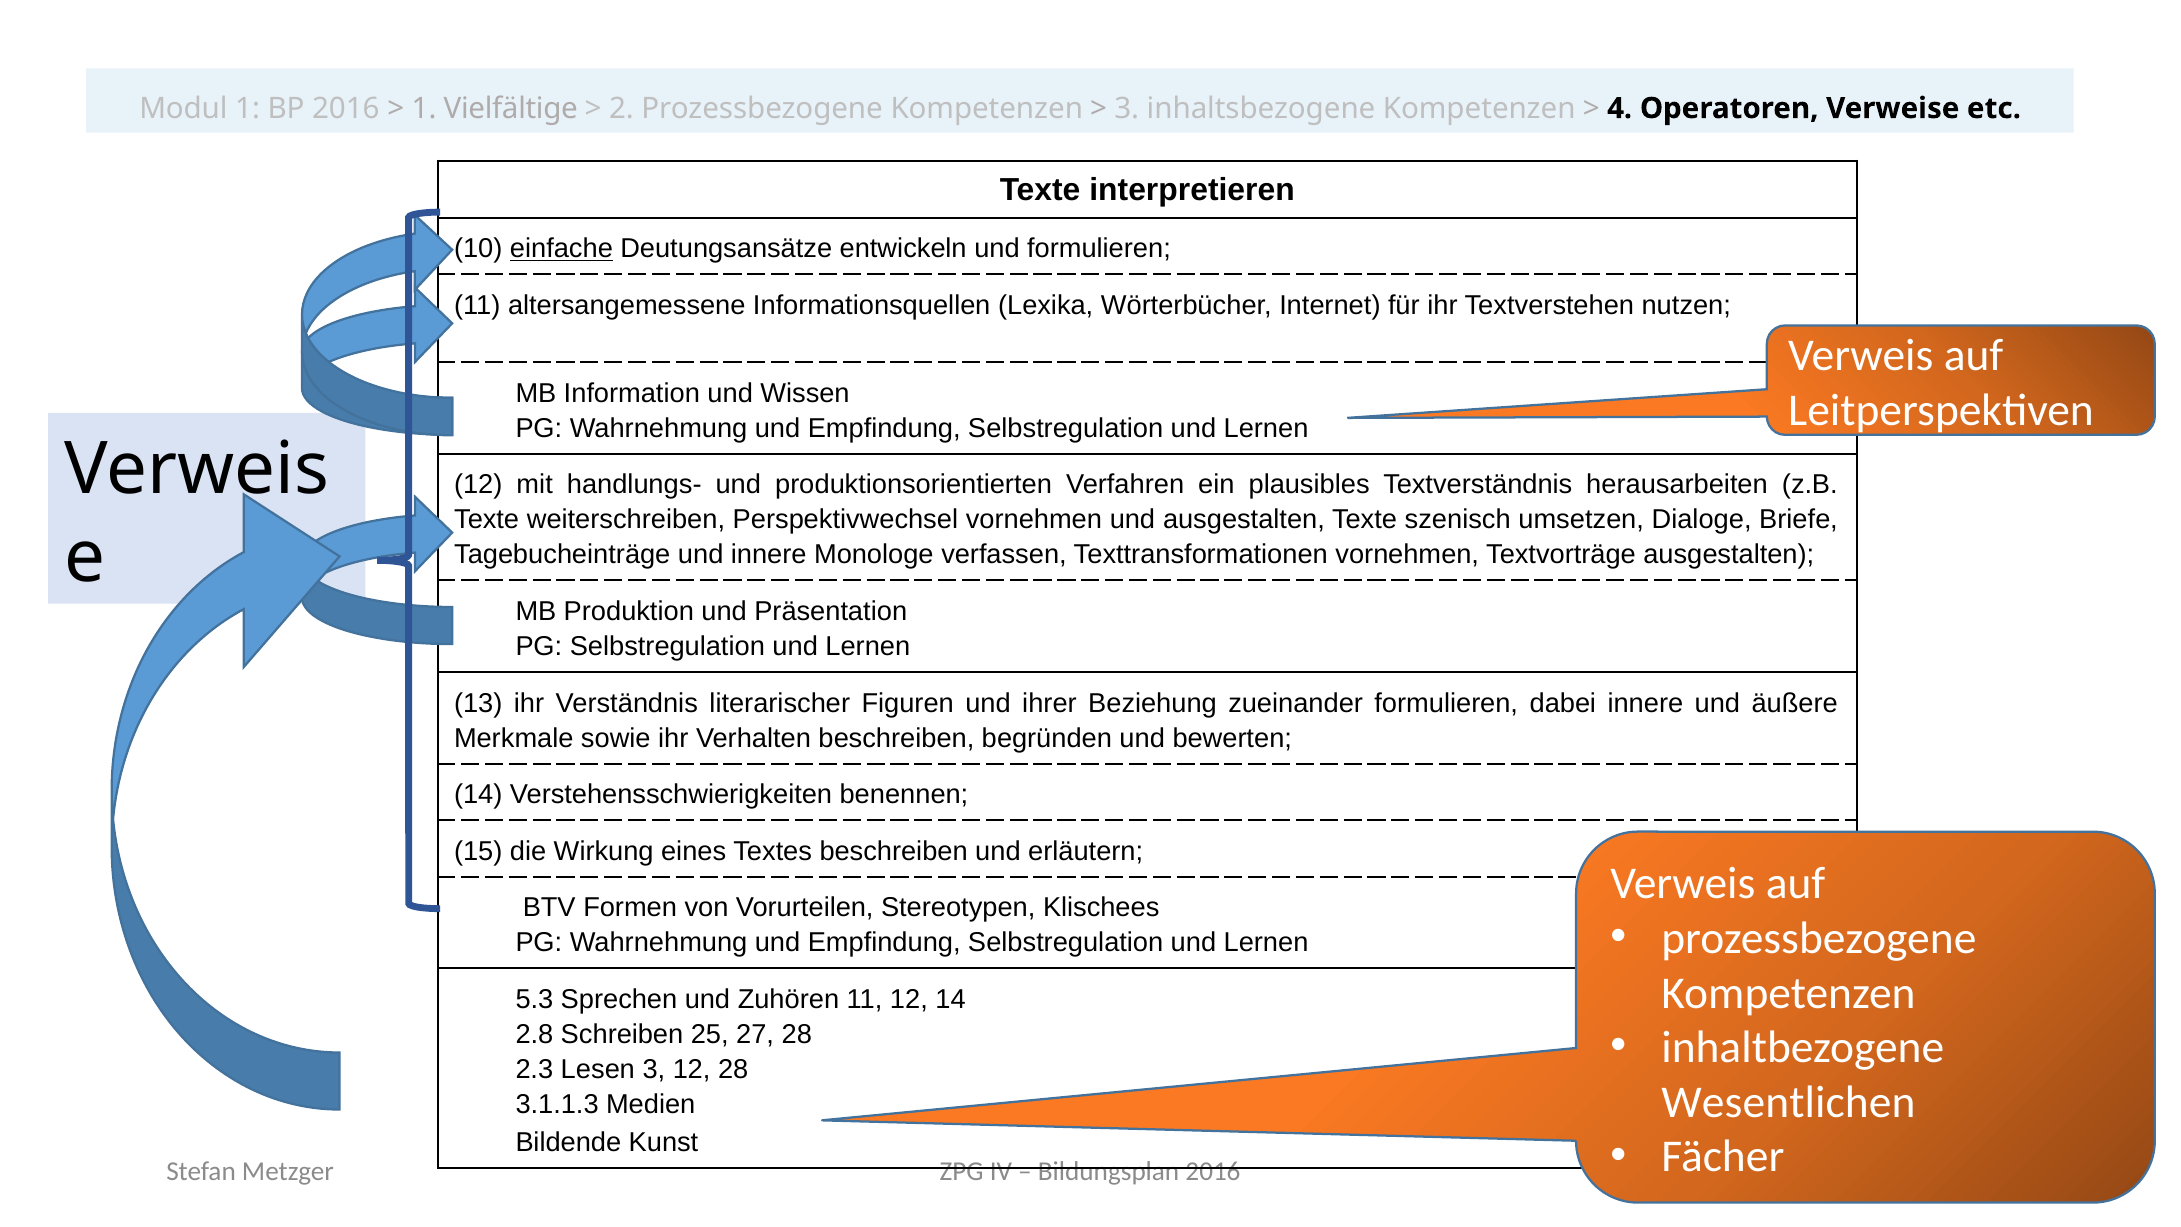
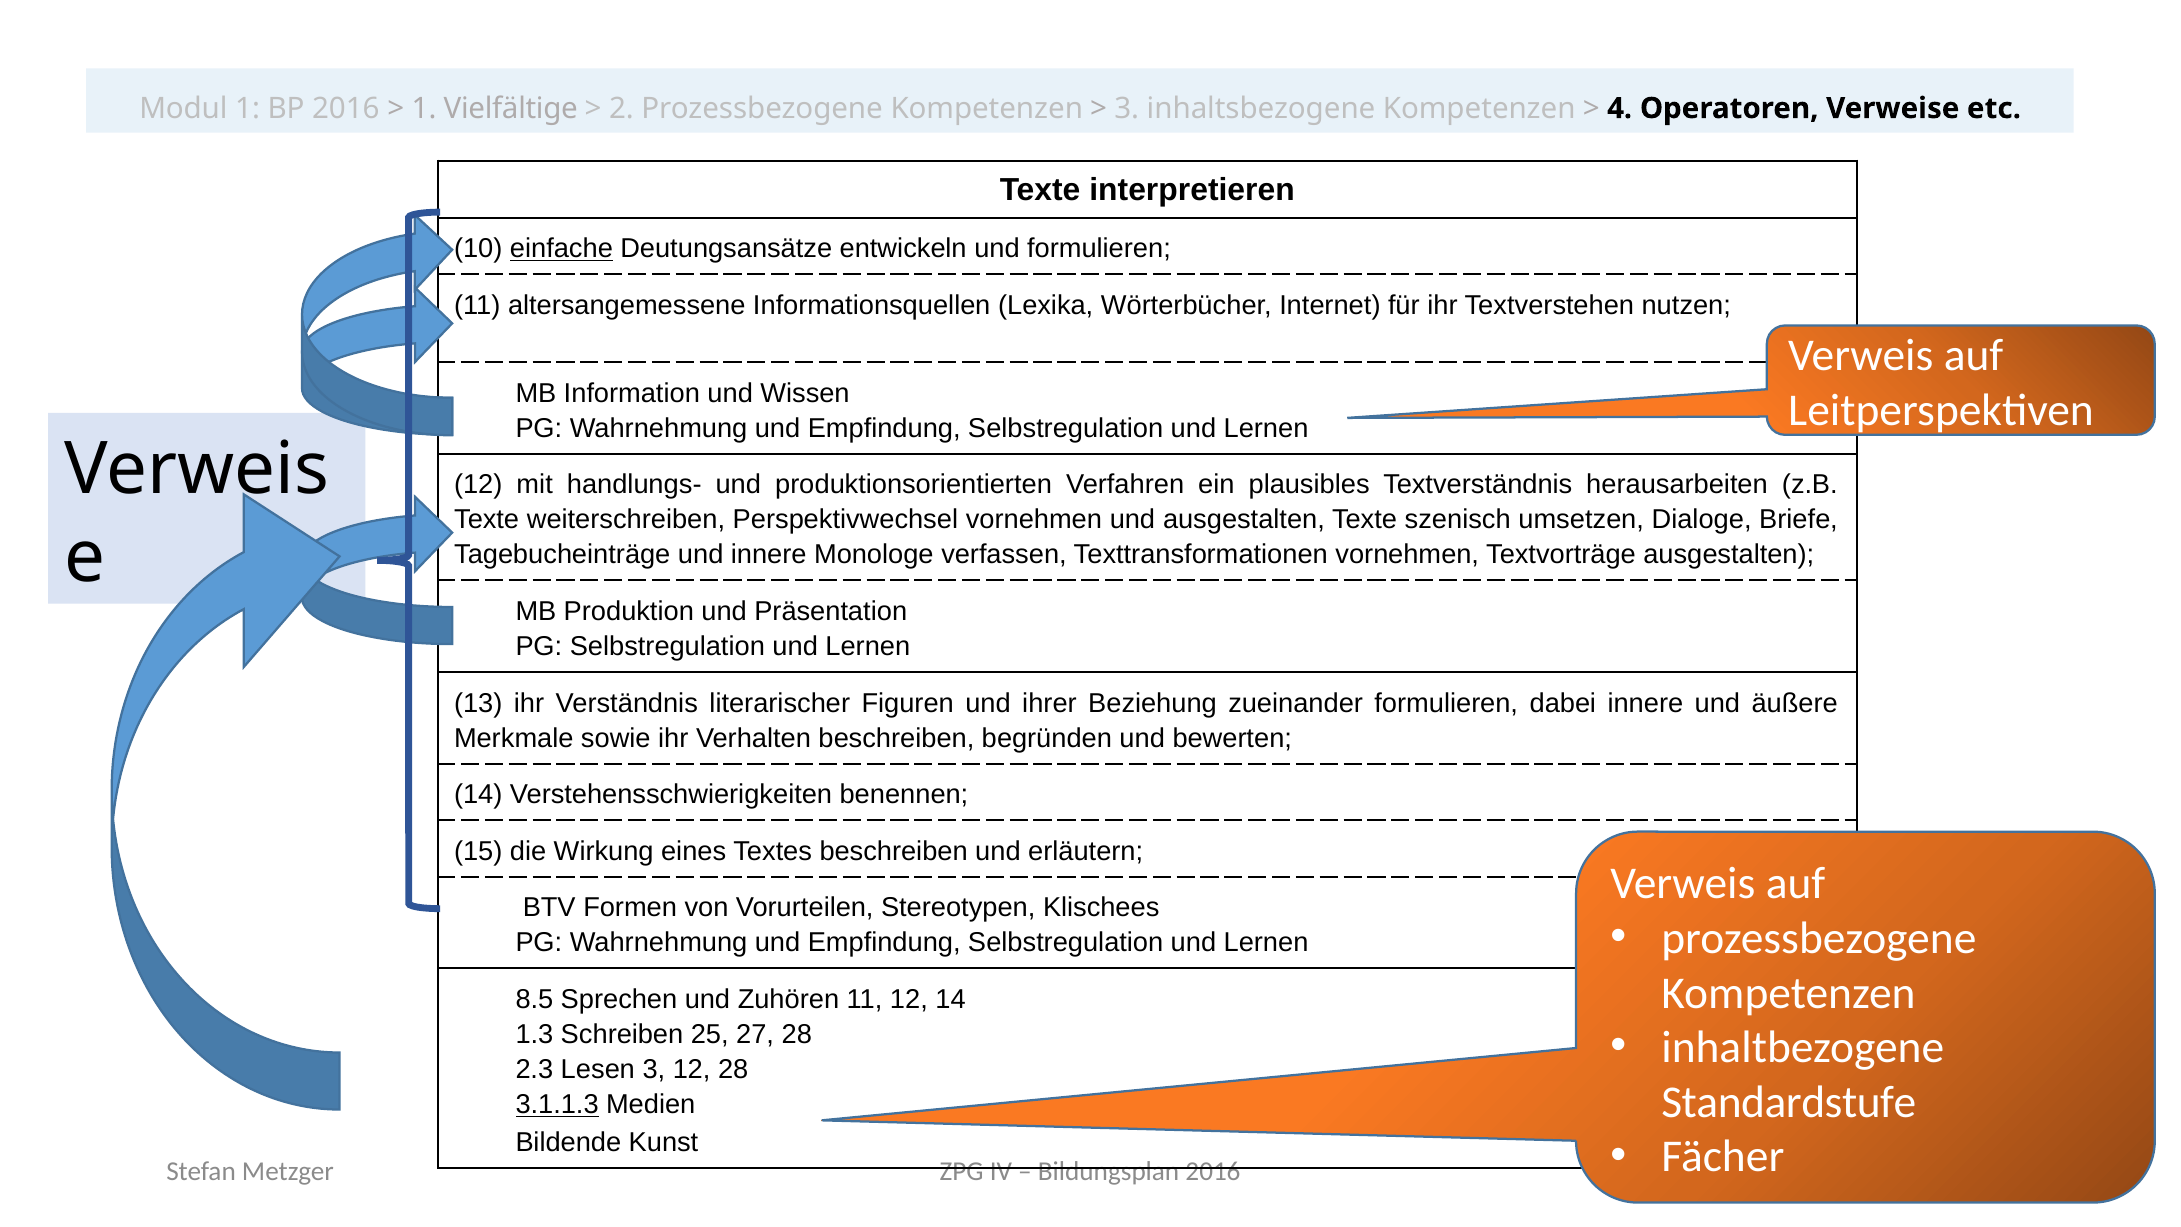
5.3: 5.3 -> 8.5 (534, 999)
2.8: 2.8 -> 1.3 (534, 1034)
Wesentlichen: Wesentlichen -> Standardstufe (1789, 1102)
3.1.1.3 underline: none -> present (557, 1105)
